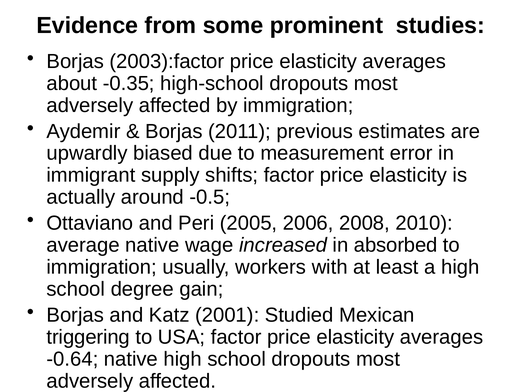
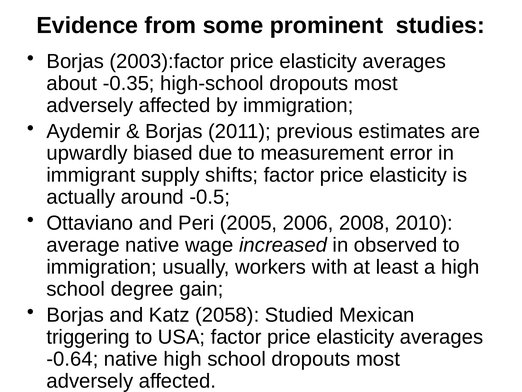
absorbed: absorbed -> observed (396, 245)
2001: 2001 -> 2058 (227, 315)
